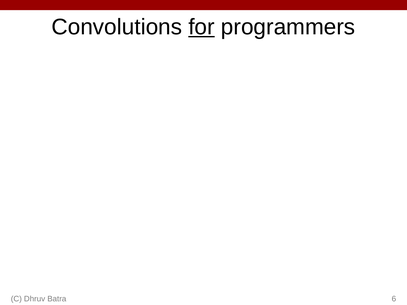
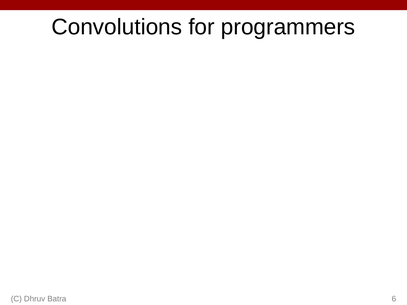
for underline: present -> none (202, 27)
